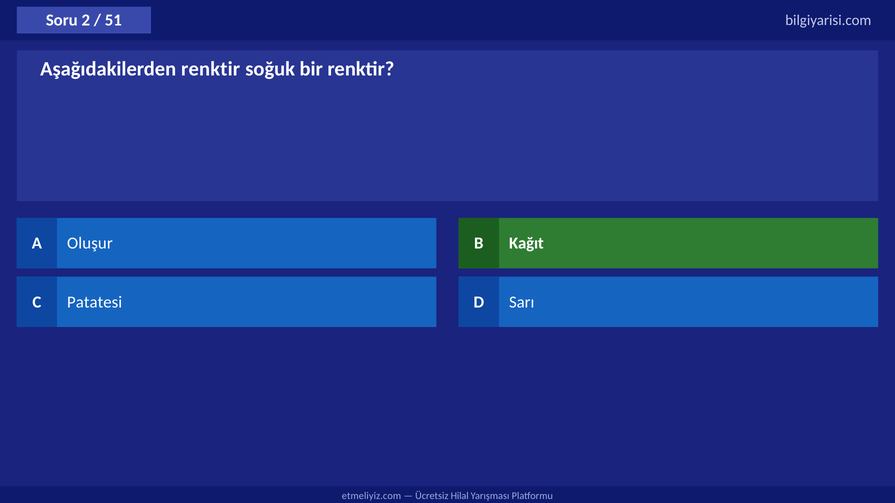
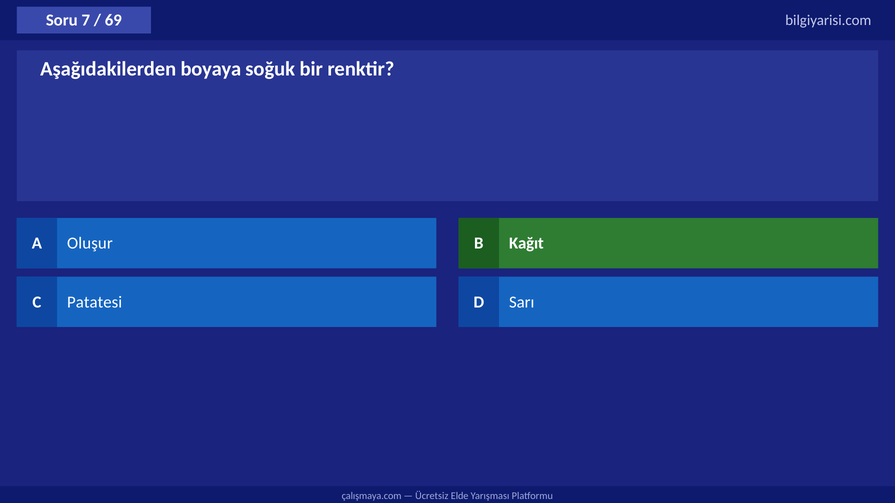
2: 2 -> 7 (86, 20)
51: 51 -> 69 (113, 20)
Aşağıdakilerden renktir: renktir -> boyaya (211, 69)
etmeliyiz.com: etmeliyiz.com -> çalışmaya.com (372, 496)
Hilal: Hilal -> Elde (460, 496)
